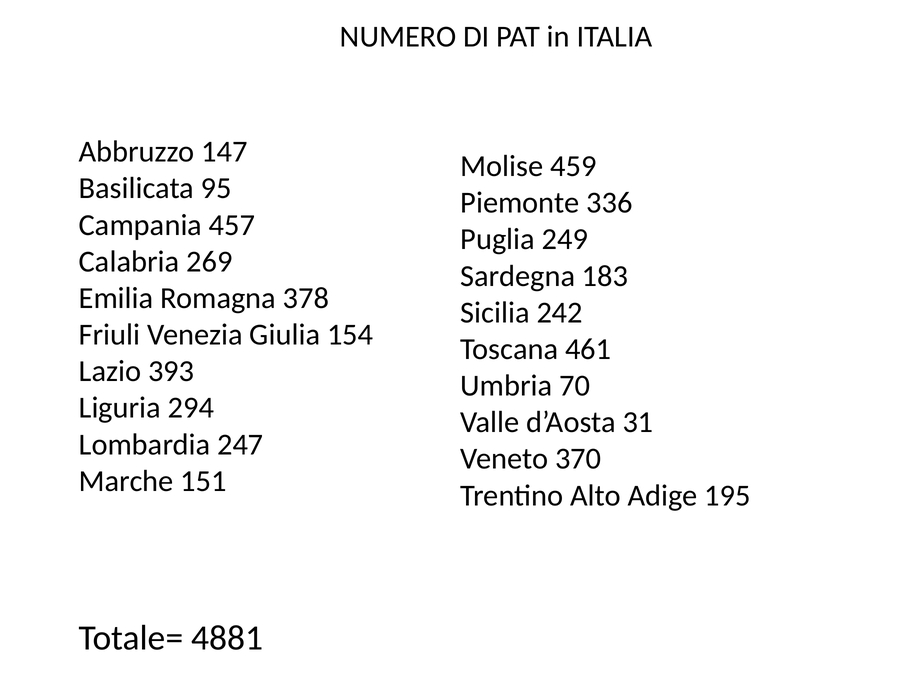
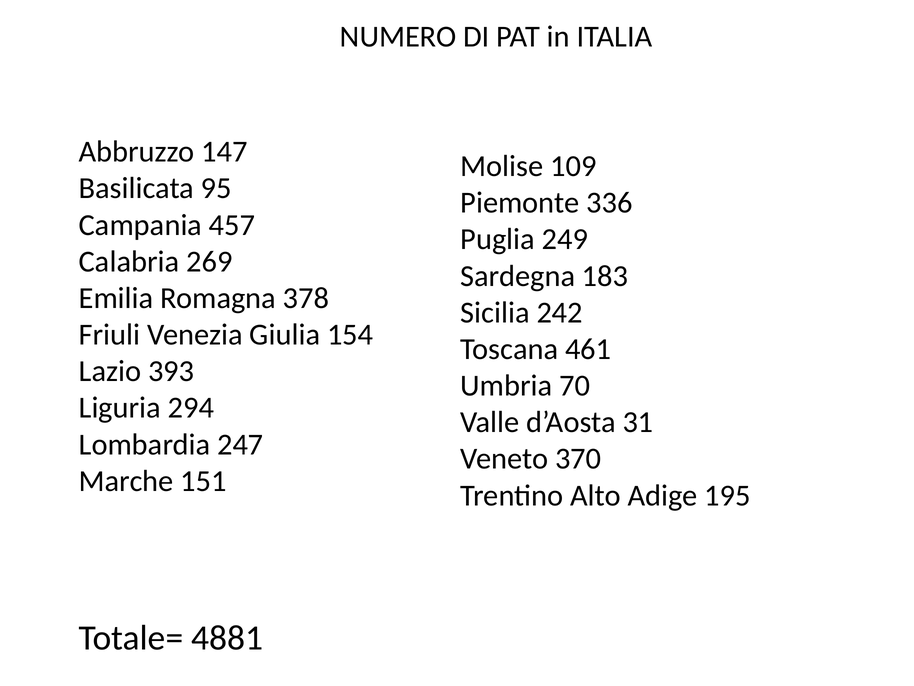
459: 459 -> 109 (573, 166)
